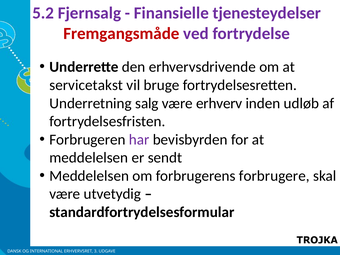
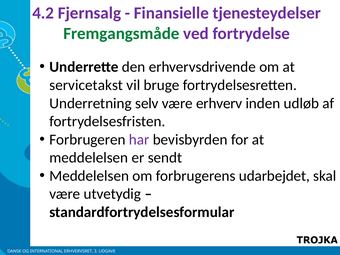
5.2: 5.2 -> 4.2 (43, 13)
Fremgangsmåde colour: red -> green (121, 33)
salg: salg -> selv (147, 103)
forbrugere: forbrugere -> udarbejdet (274, 176)
